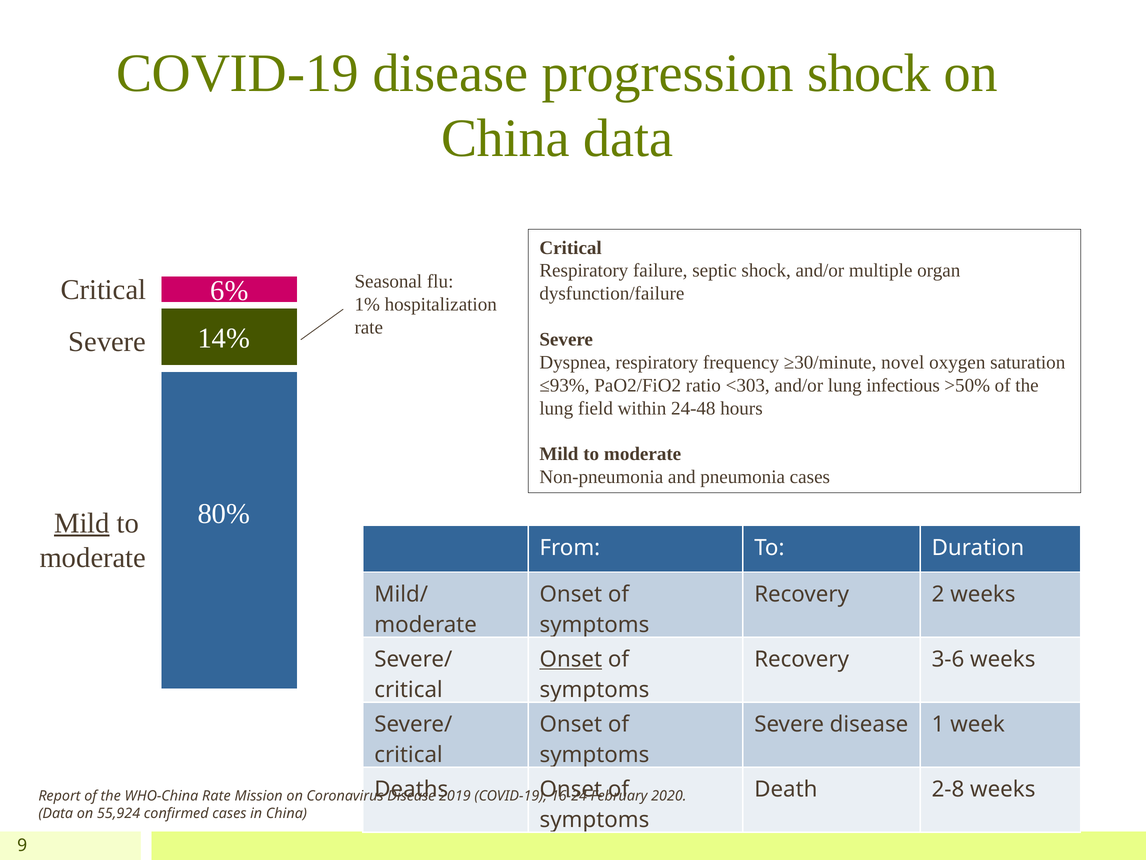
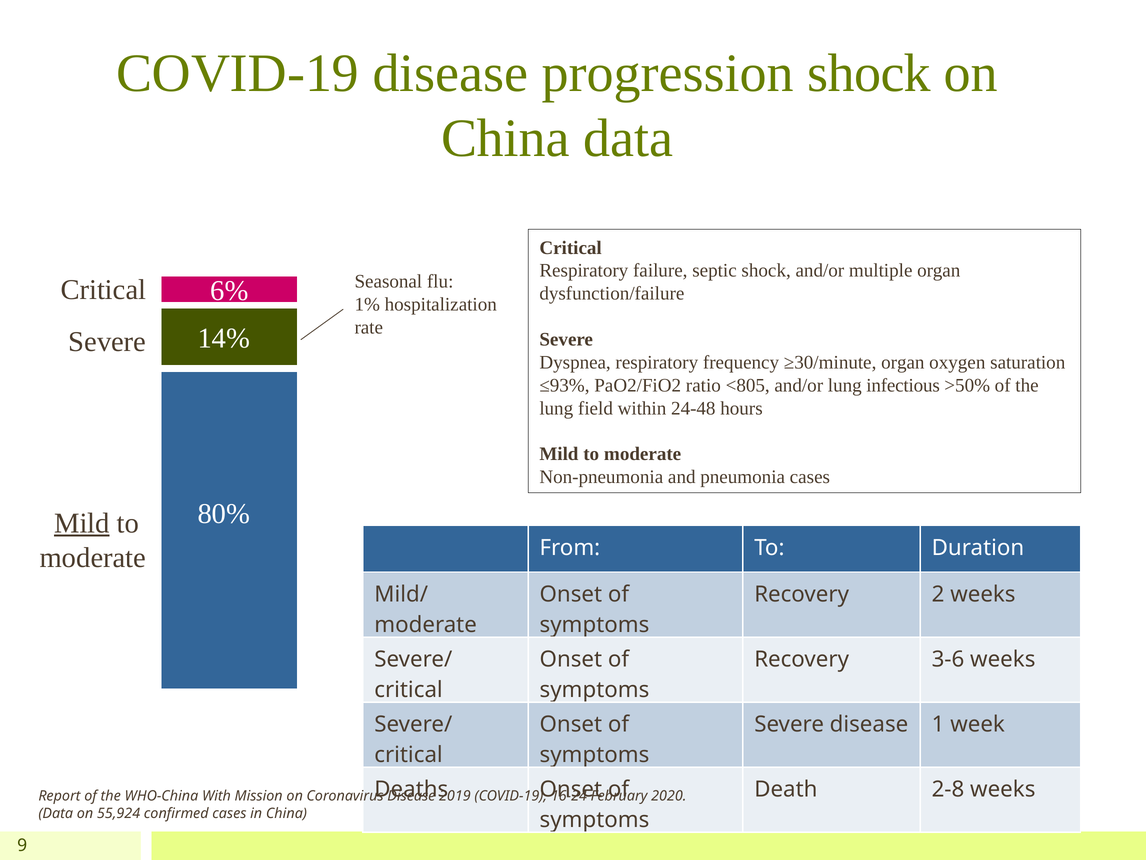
≥30/minute novel: novel -> organ (903, 362)
<303: <303 -> <805 (748, 385)
Onset underline: present -> none (571, 659)
WHO-China Rate: Rate -> With (216, 796)
